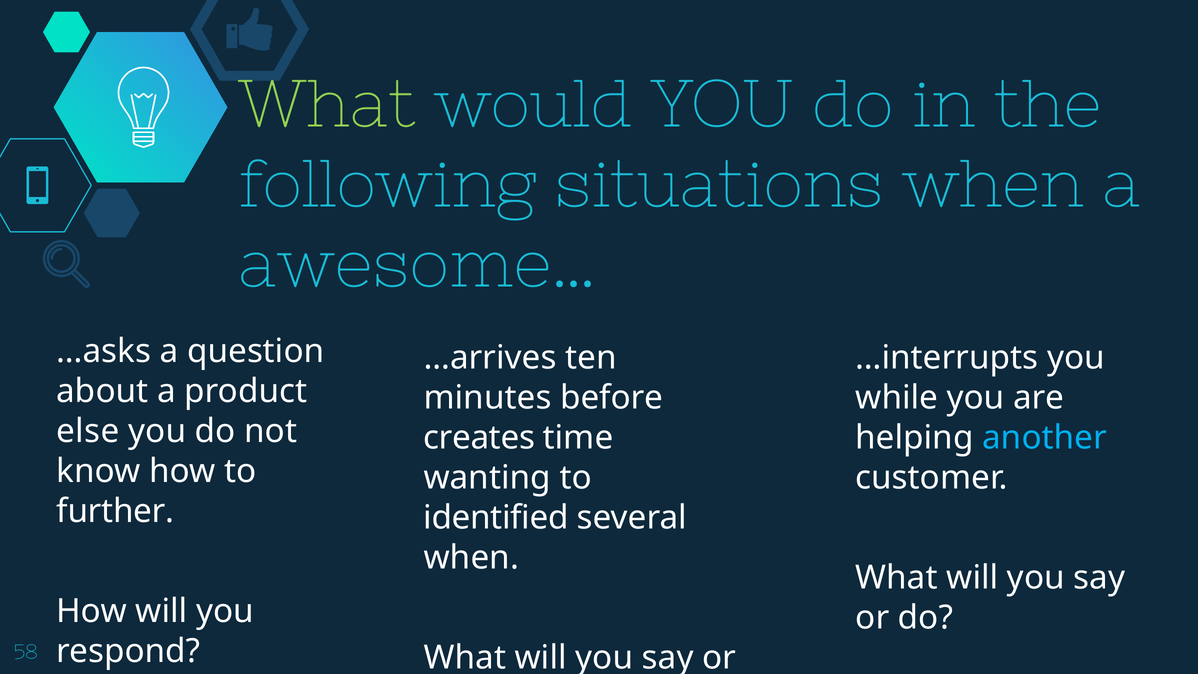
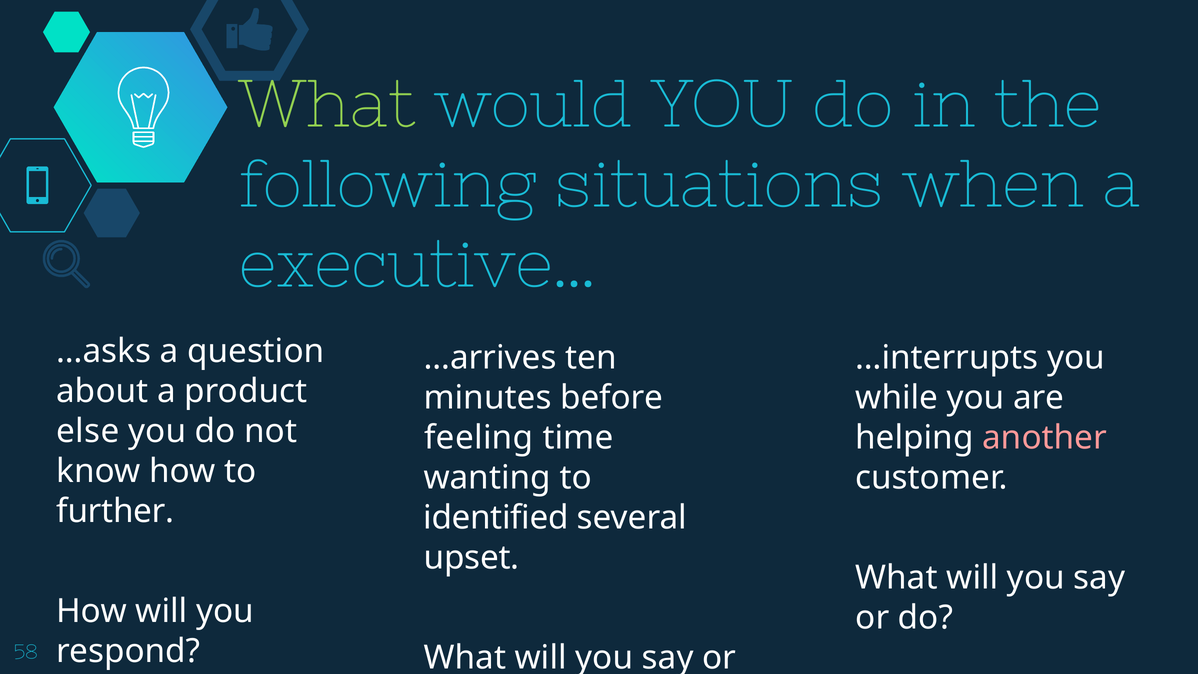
awesome…: awesome… -> executive… (418, 265)
creates: creates -> feeling (479, 438)
another colour: light blue -> pink (1045, 438)
when: when -> upset (472, 558)
